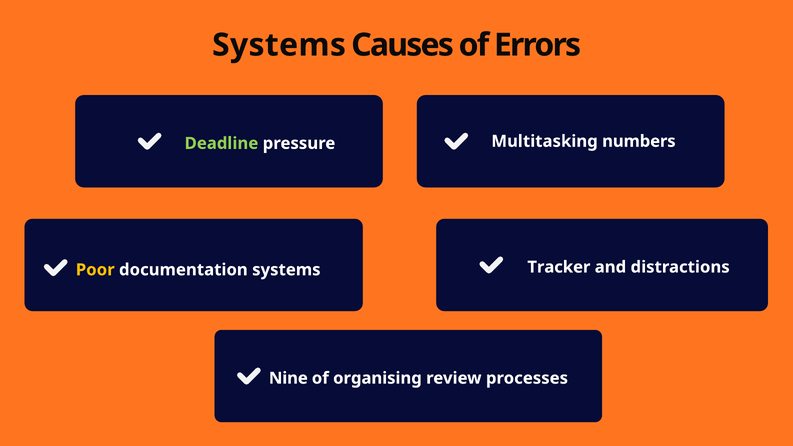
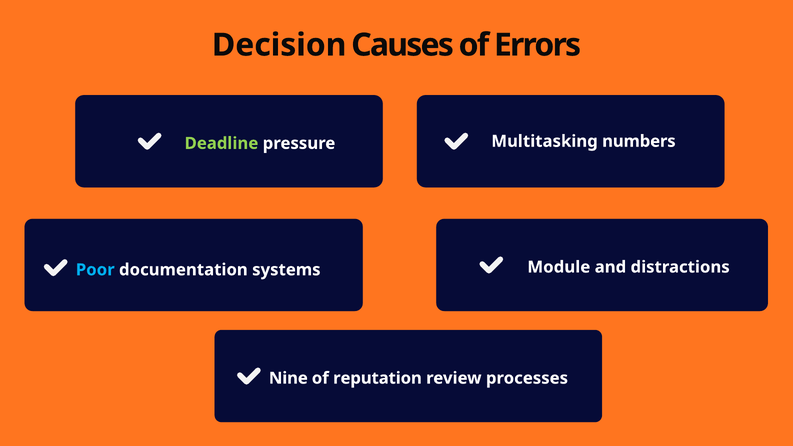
Systems: Systems -> Decision (279, 45)
Tracker: Tracker -> Module (559, 267)
Poor colour: yellow -> light blue (95, 270)
organising: organising -> reputation (377, 378)
